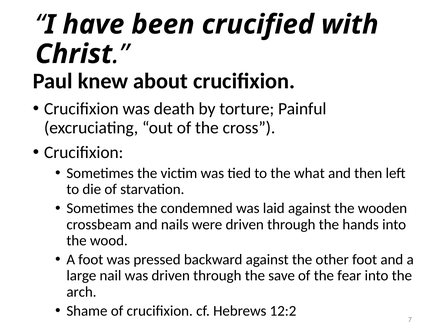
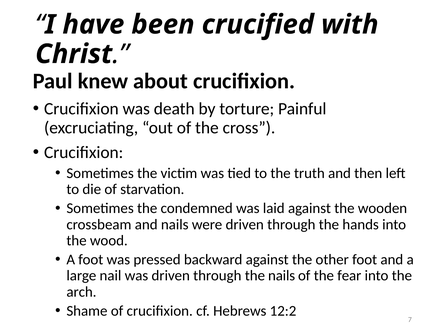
what: what -> truth (309, 173)
the save: save -> nails (282, 276)
